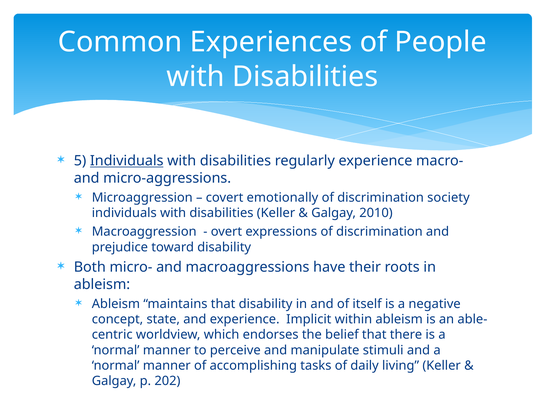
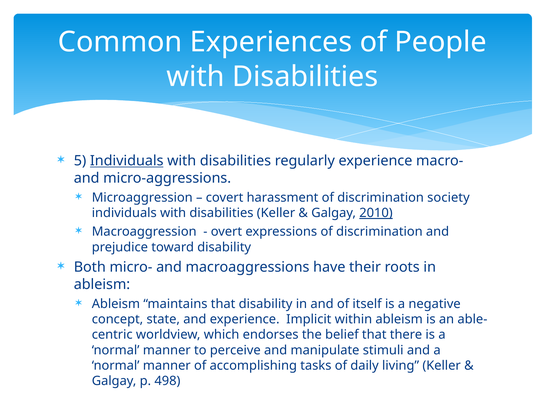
emotionally: emotionally -> harassment (283, 198)
2010 underline: none -> present (376, 213)
202: 202 -> 498 (167, 382)
